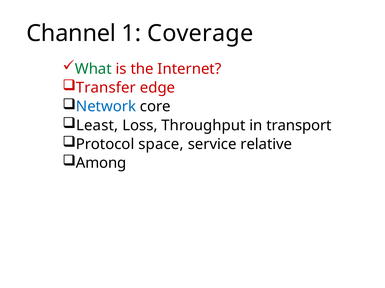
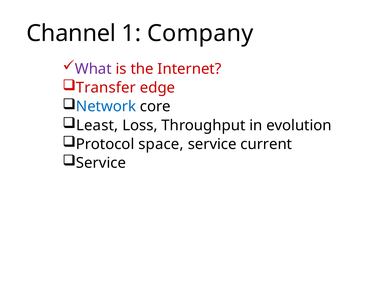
Coverage: Coverage -> Company (200, 34)
What colour: green -> purple (93, 69)
transport: transport -> evolution (299, 126)
relative: relative -> current (266, 145)
Among: Among -> Service (101, 163)
